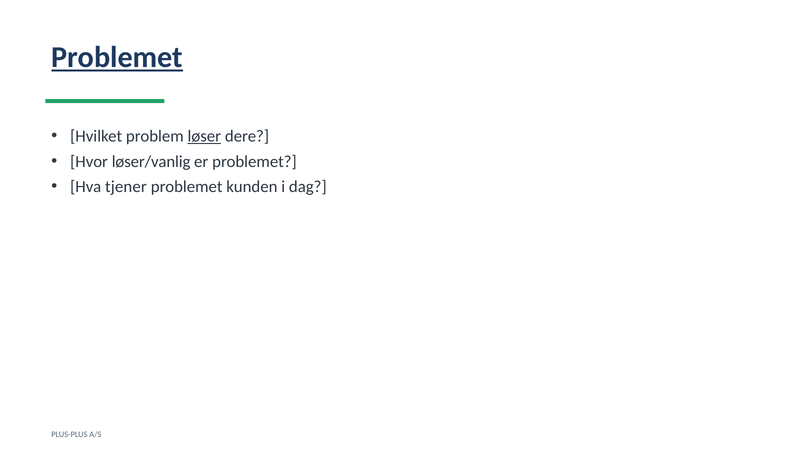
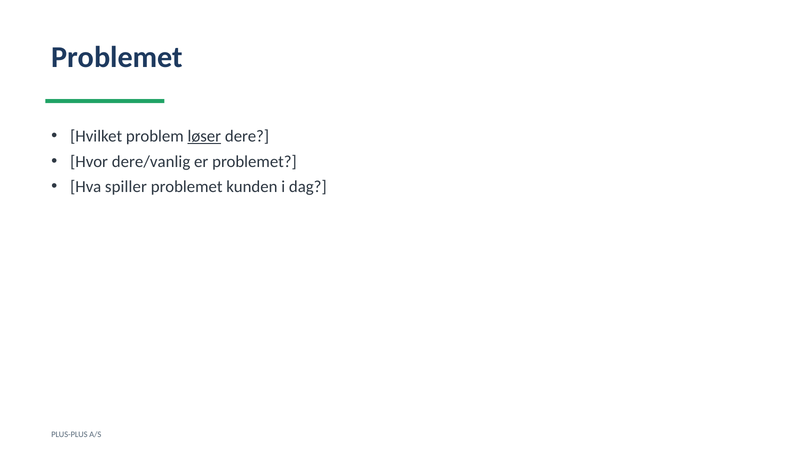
Problemet underline: present -> none (117, 58)
løser/vanlig: løser/vanlig -> dere/vanlig (151, 162)
tjener: tjener -> spiller (126, 187)
